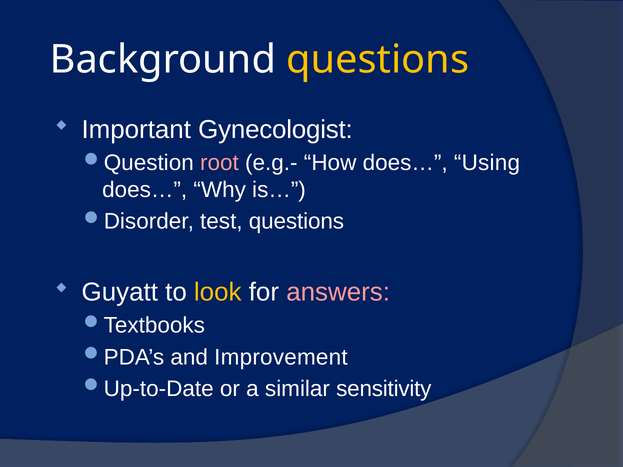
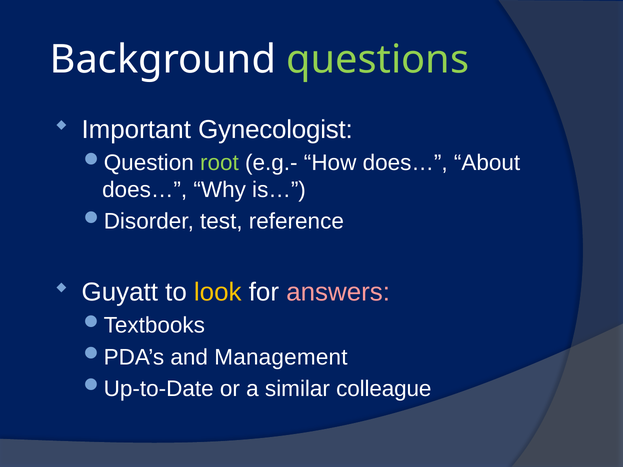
questions colour: yellow -> light green (378, 60)
root colour: pink -> light green (219, 163)
Using: Using -> About (487, 163)
test questions: questions -> reference (296, 221)
Improvement: Improvement -> Management (281, 357)
sensitivity: sensitivity -> colleague (384, 389)
